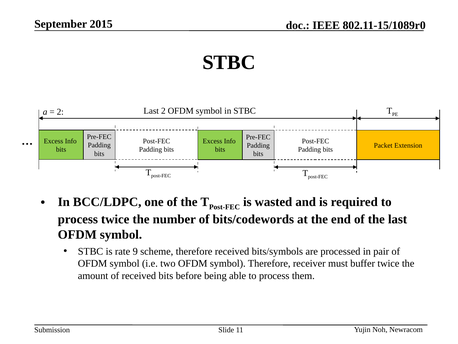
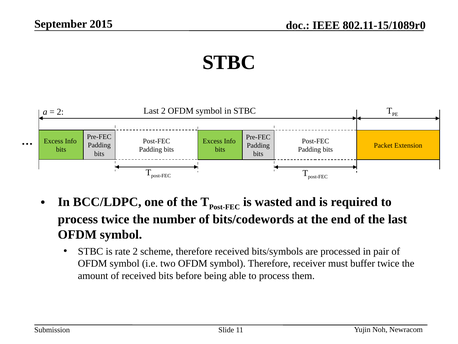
rate 9: 9 -> 2 (135, 251)
